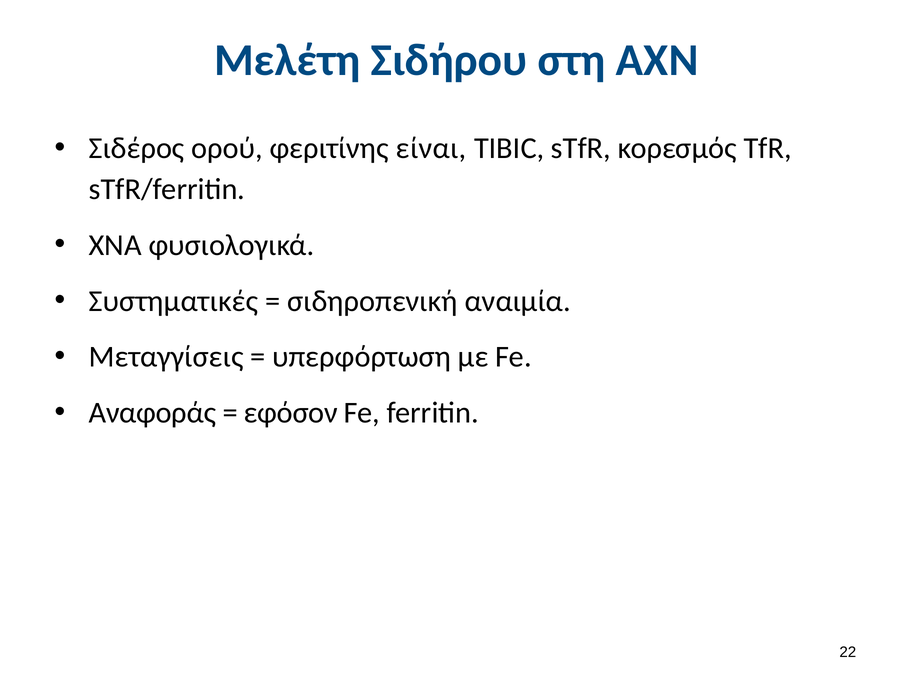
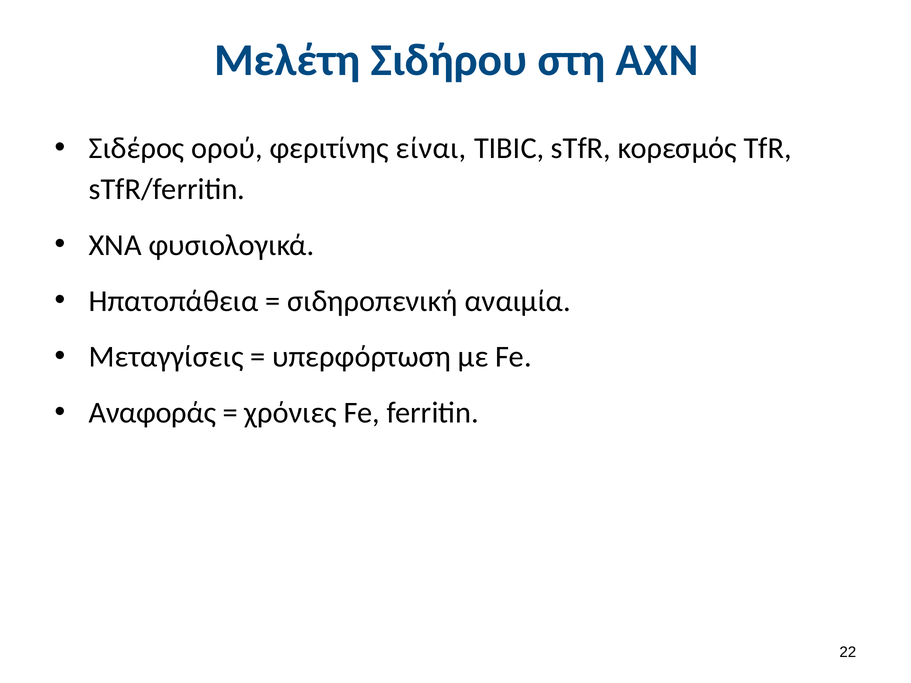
Συστηματικές: Συστηματικές -> Ηπατοπάθεια (174, 301)
εφόσον: εφόσον -> χρόνιες (291, 413)
